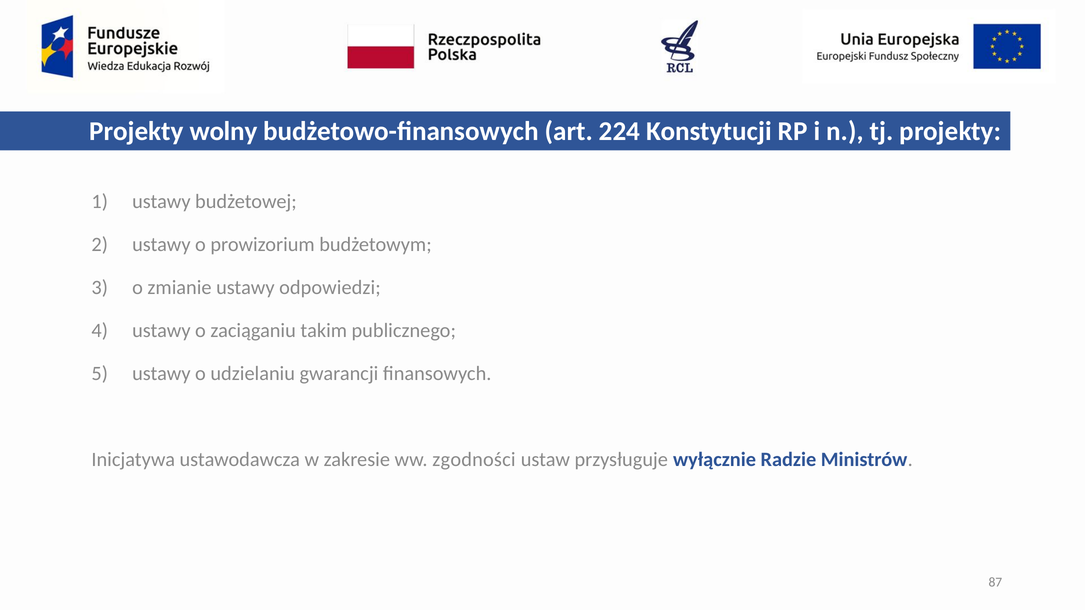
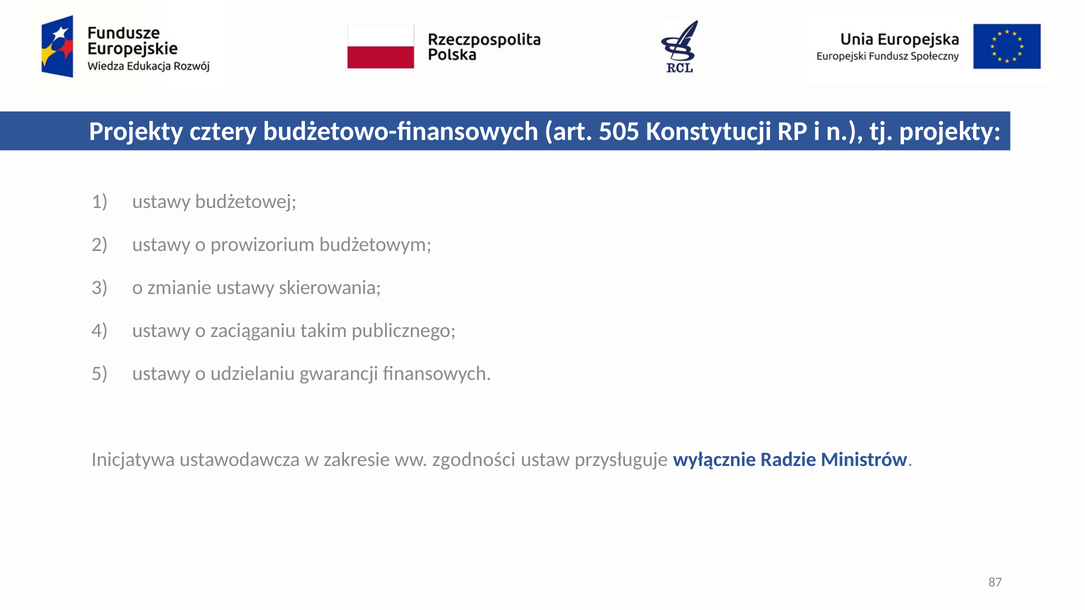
wolny: wolny -> cztery (223, 132)
224: 224 -> 505 (620, 132)
odpowiedzi: odpowiedzi -> skierowania (330, 288)
